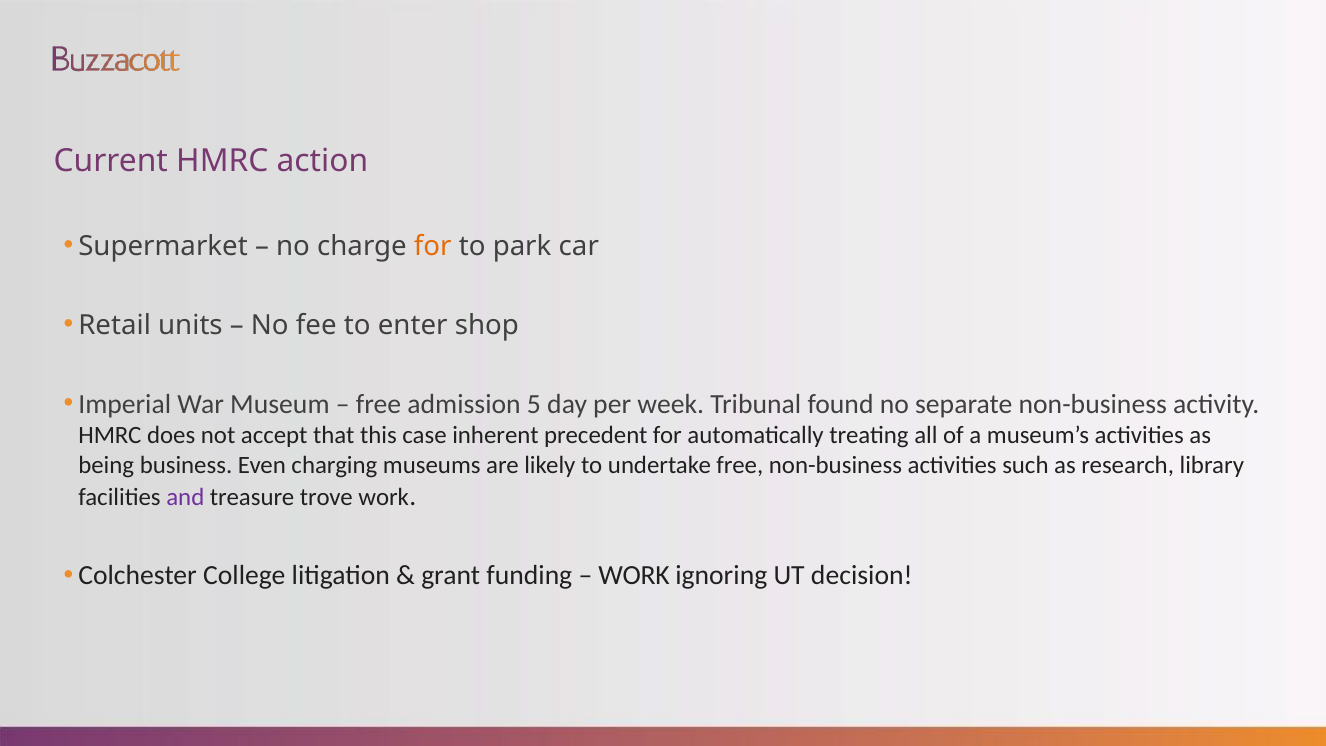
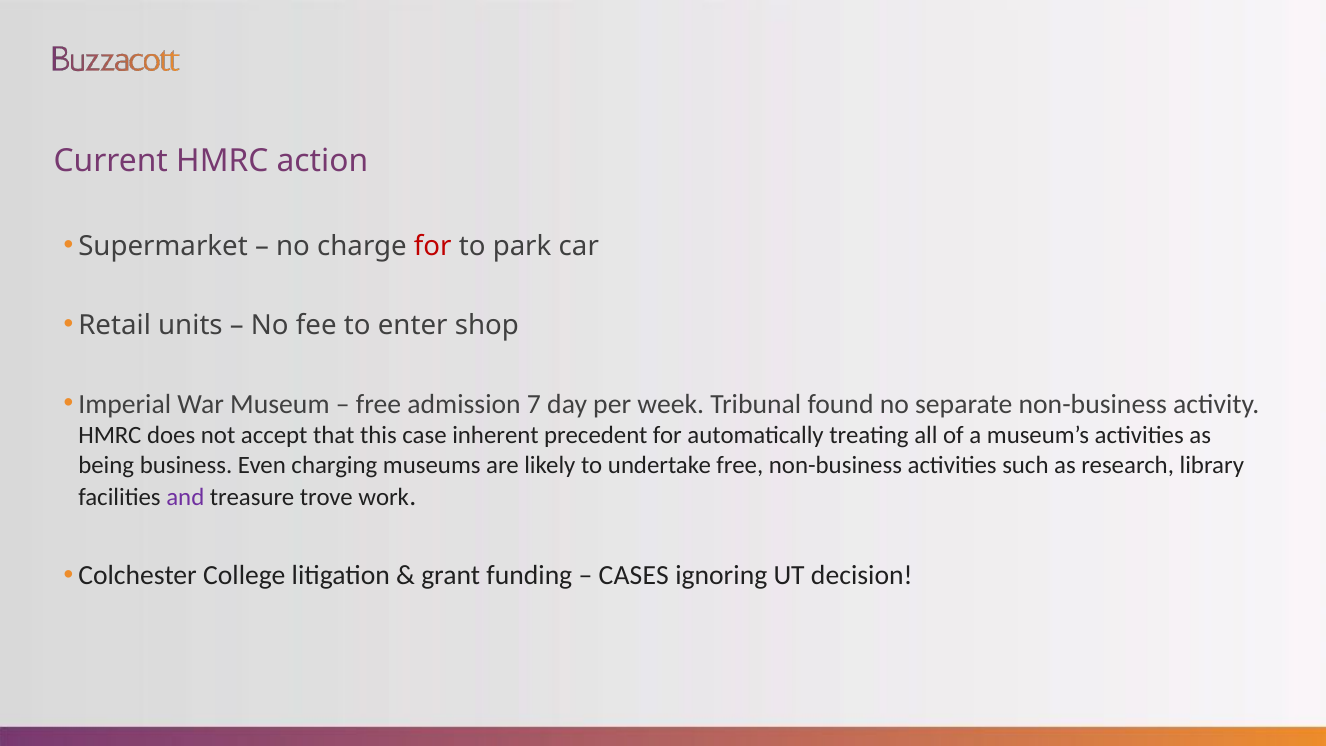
for colour: orange -> red (433, 246)
5: 5 -> 7 (534, 404)
WORK: WORK -> CASES (634, 576)
